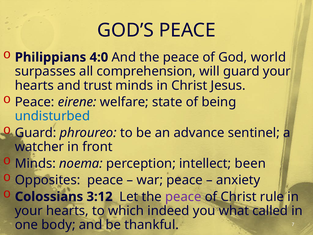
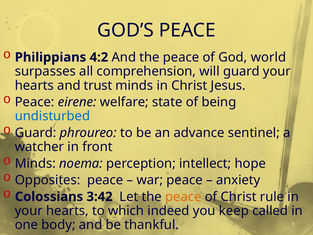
4:0: 4:0 -> 4:2 (99, 57)
been: been -> hope (250, 163)
3:12: 3:12 -> 3:42 (100, 196)
peace colour: purple -> orange (183, 196)
what: what -> keep (234, 211)
